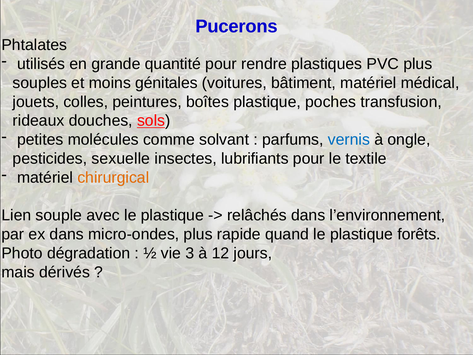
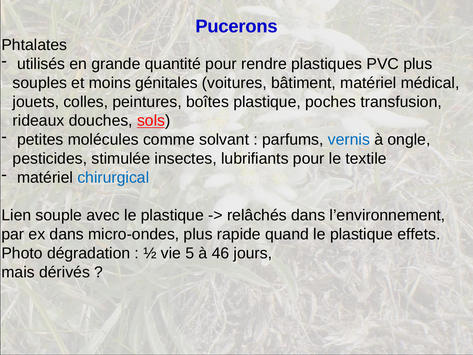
sexuelle: sexuelle -> stimulée (121, 159)
chirurgical colour: orange -> blue (113, 177)
forêts: forêts -> effets (419, 234)
3: 3 -> 5 (190, 253)
12: 12 -> 46 (220, 253)
